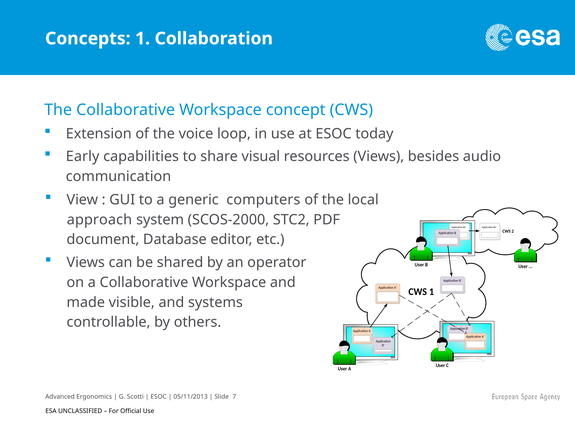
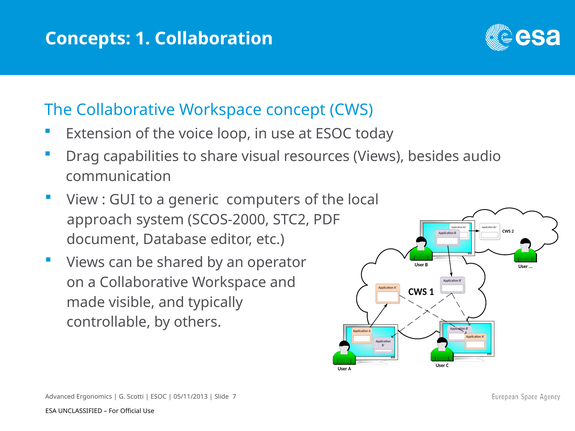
Early: Early -> Drag (83, 157)
systems: systems -> typically (215, 302)
